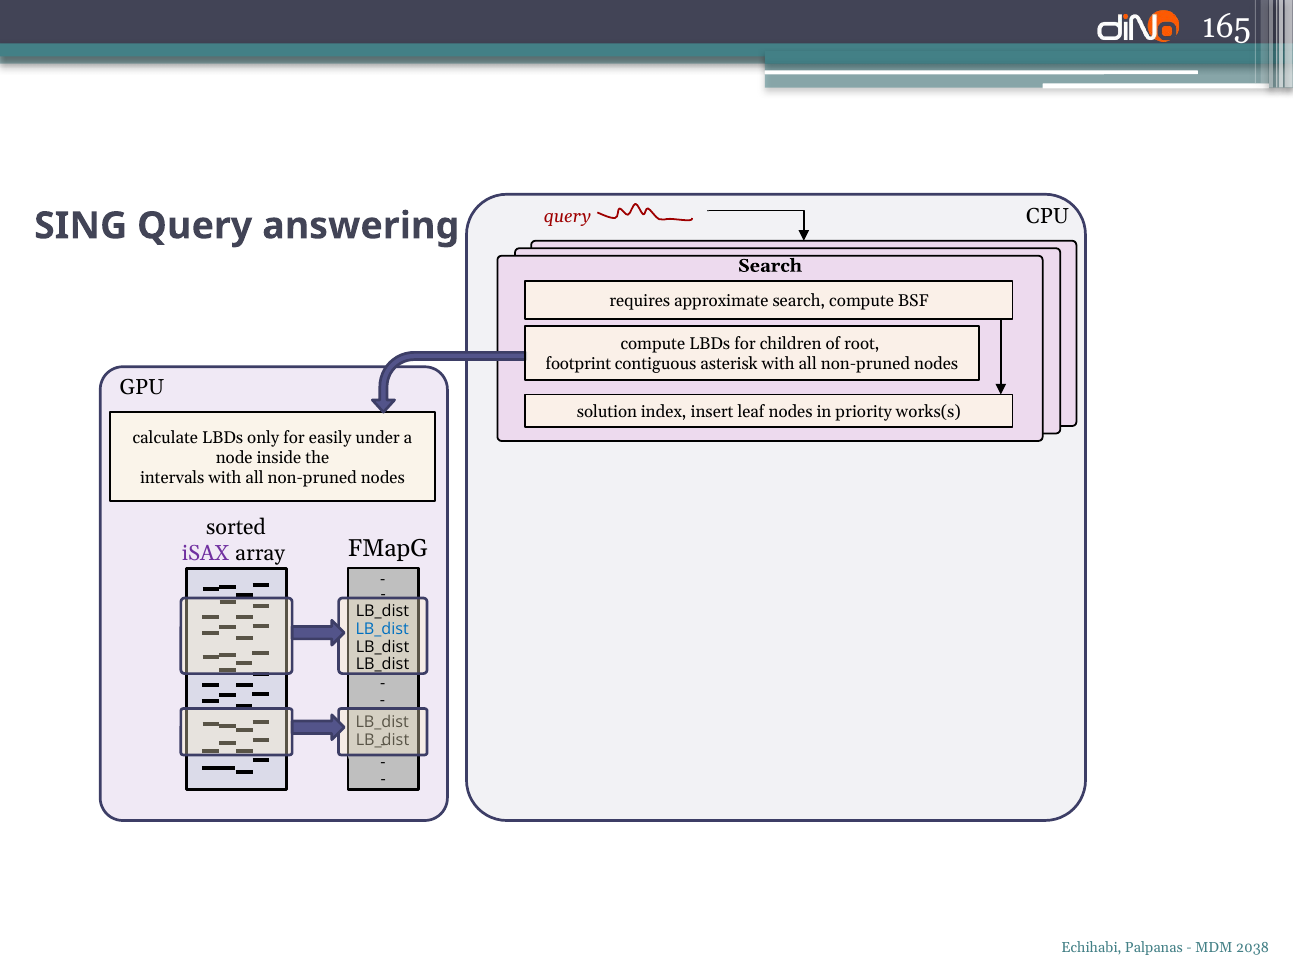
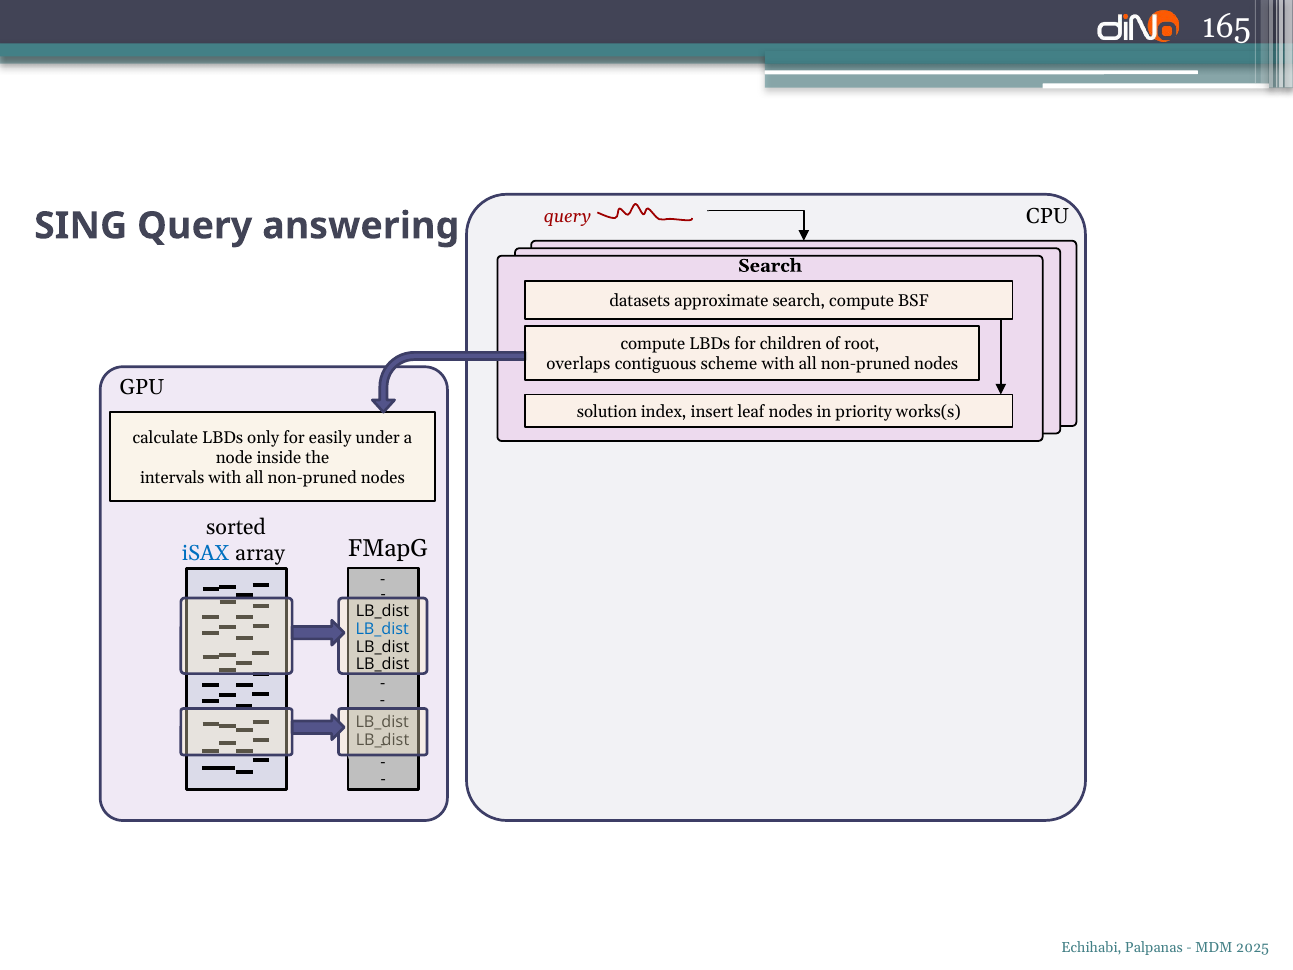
requires: requires -> datasets (640, 301)
footprint: footprint -> overlaps (578, 364)
asterisk: asterisk -> scheme (729, 364)
iSAX colour: purple -> blue (206, 553)
2038: 2038 -> 2025 (1253, 948)
